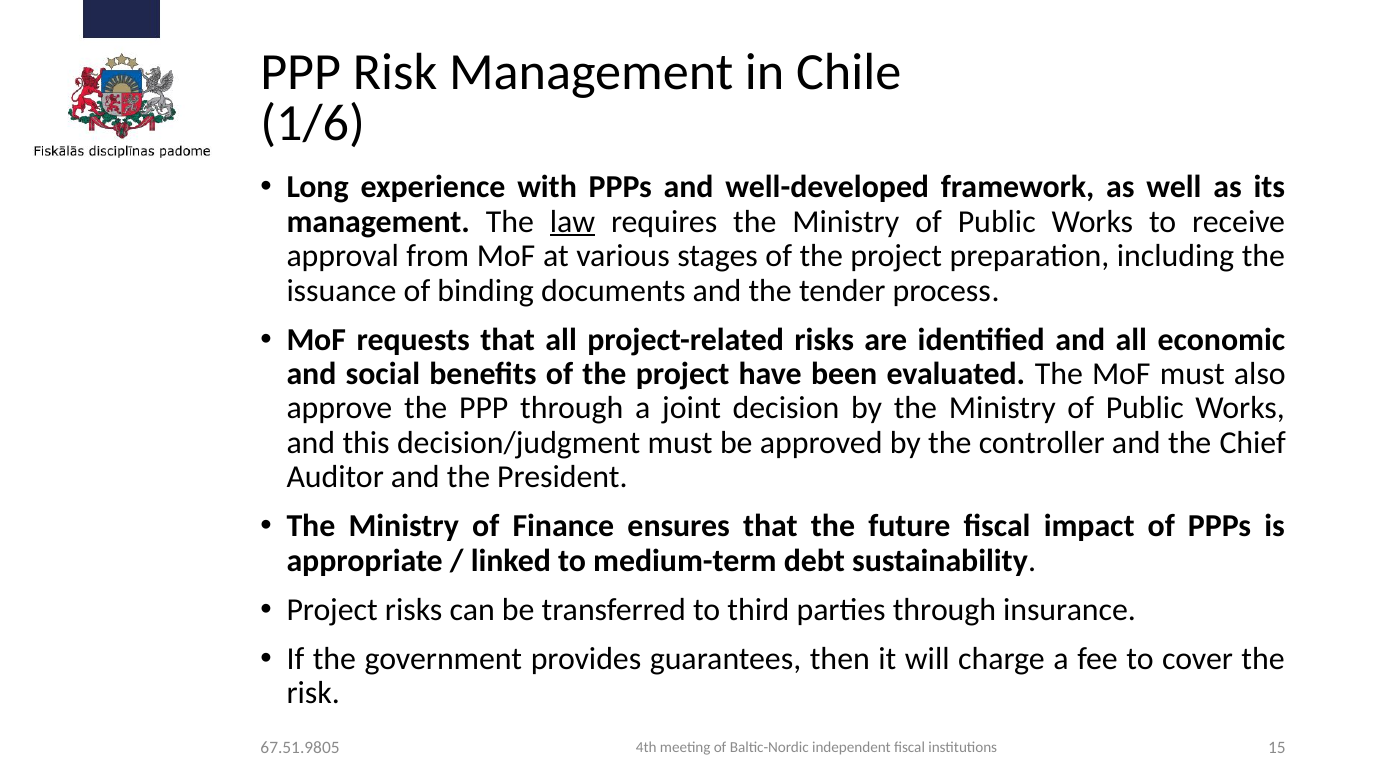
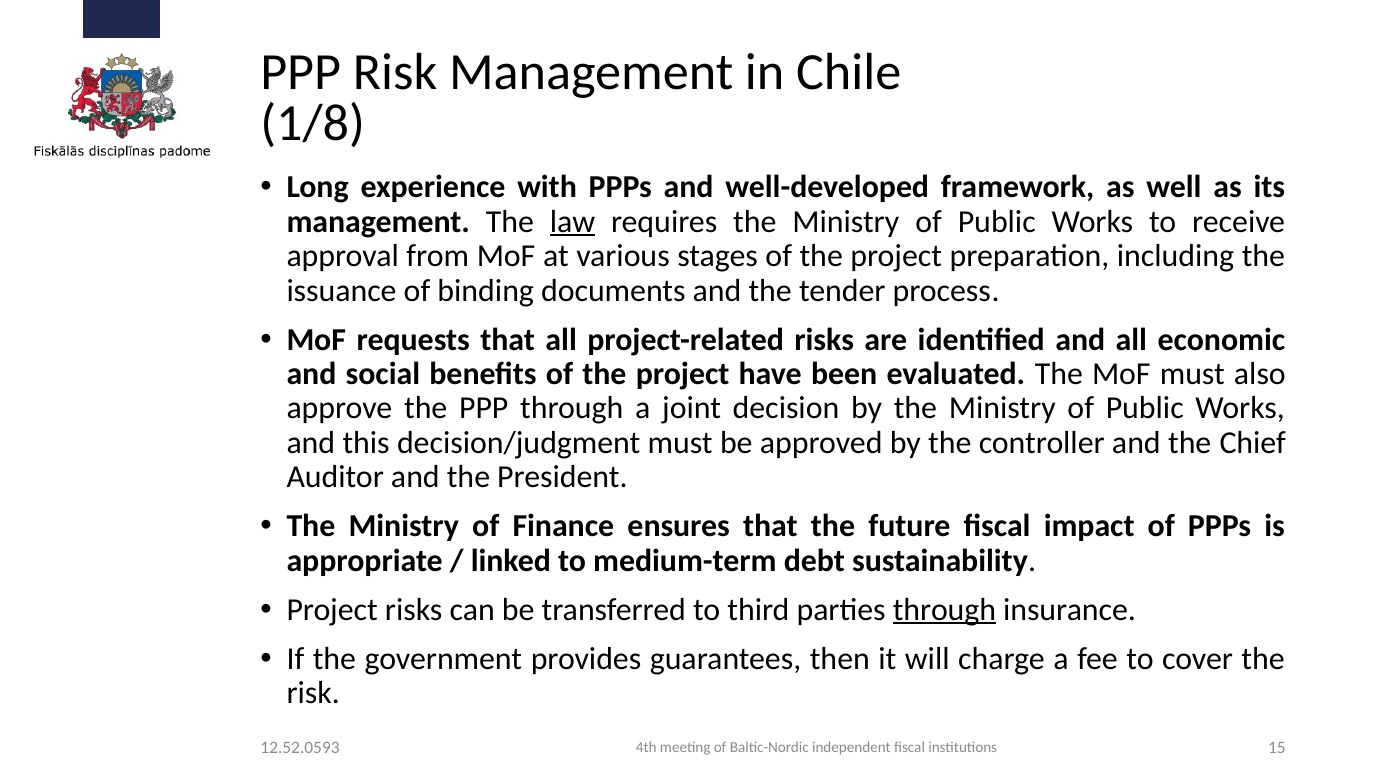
1/6: 1/6 -> 1/8 (313, 123)
through underline: none -> present (944, 610)
67.51.9805: 67.51.9805 -> 12.52.0593 (300, 748)
